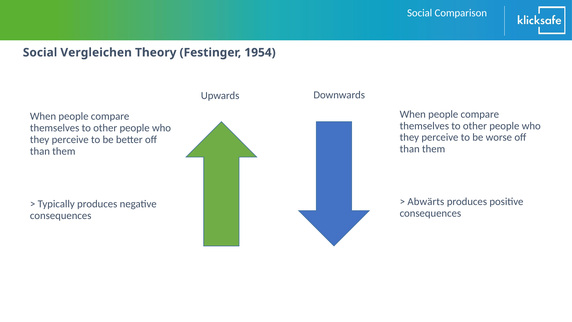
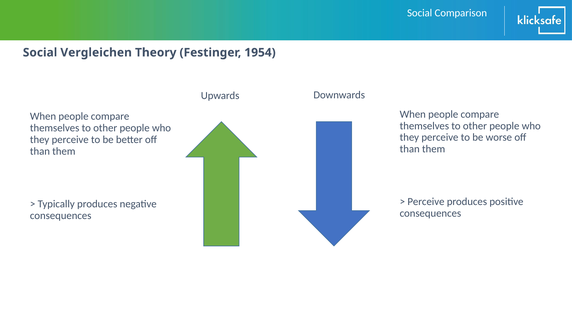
Abwärts: Abwärts -> Perceive (426, 201)
